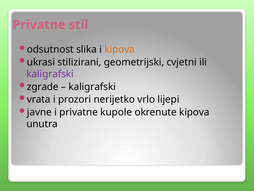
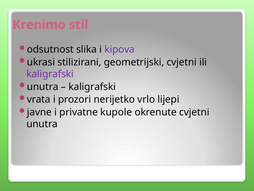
Privatne: Privatne -> Krenimo (39, 25)
kipova colour: orange -> purple (120, 49)
zgrade: zgrade -> unutra (43, 87)
okrenute kipova: kipova -> cvjetni (194, 112)
